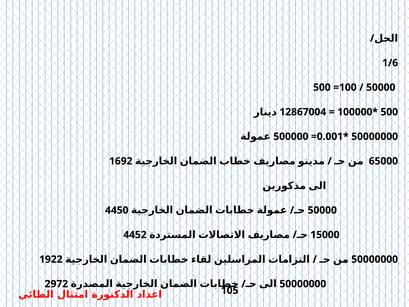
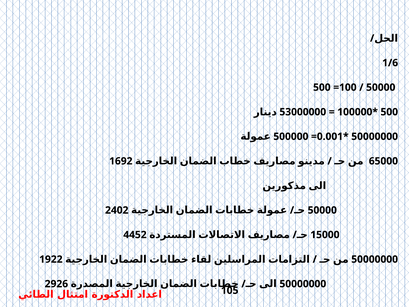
12867004: 12867004 -> 53000000 (303, 112)
4450: 4450 -> 2402 (117, 210)
2972: 2972 -> 2926 (56, 284)
